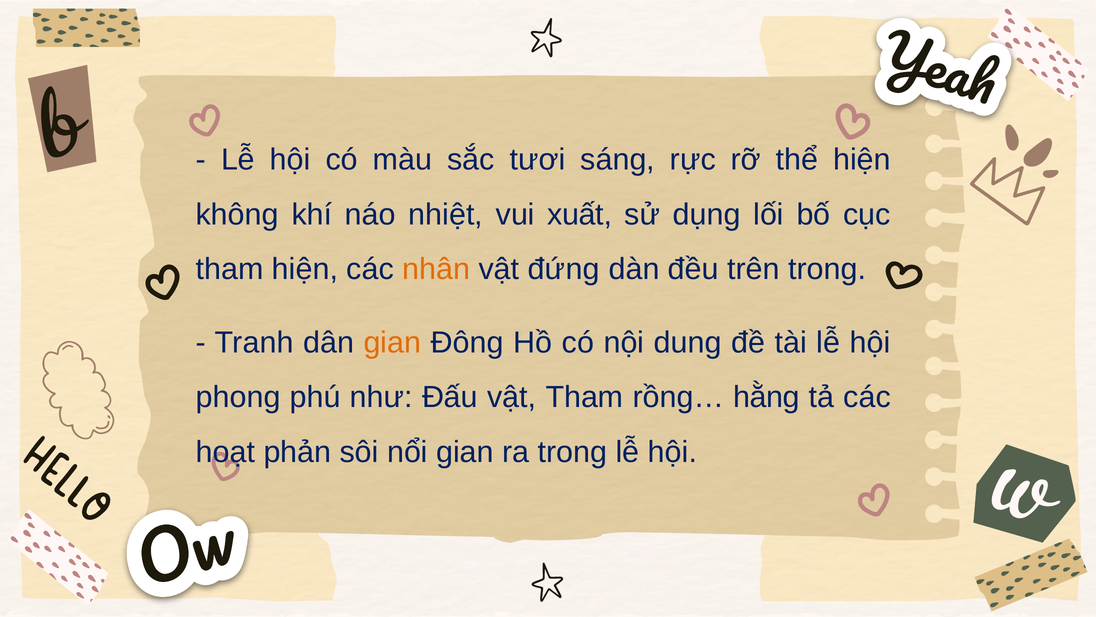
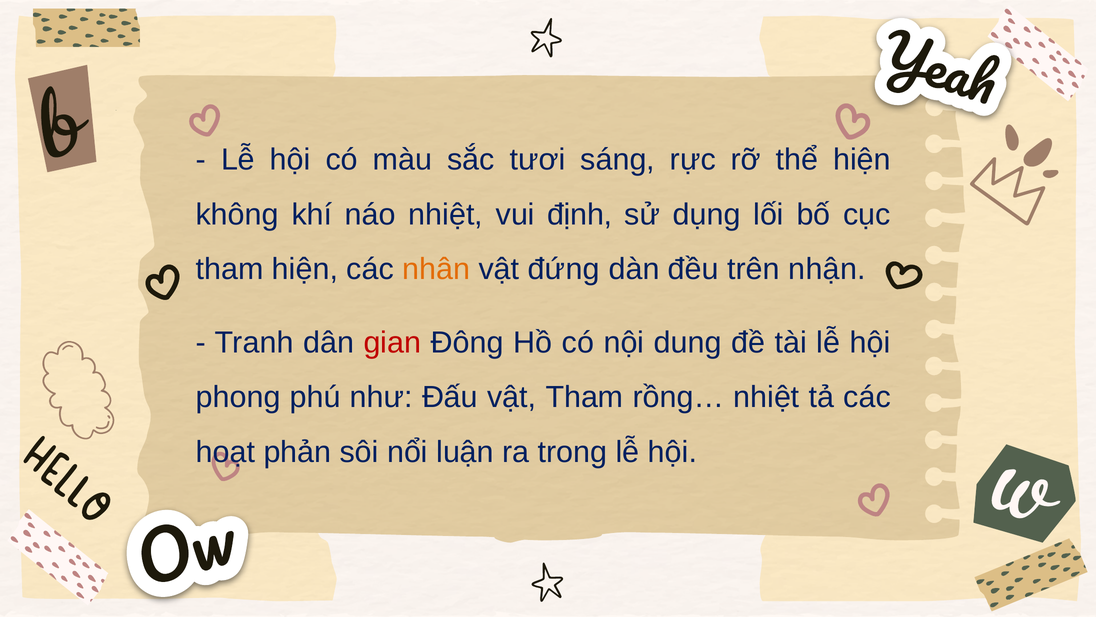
xuất: xuất -> định (580, 214)
trên trong: trong -> nhận (827, 269)
gian colour: orange -> red (392, 342)
rồng… hằng: hằng -> nhiệt (766, 397)
nổi gian: gian -> luận (465, 452)
